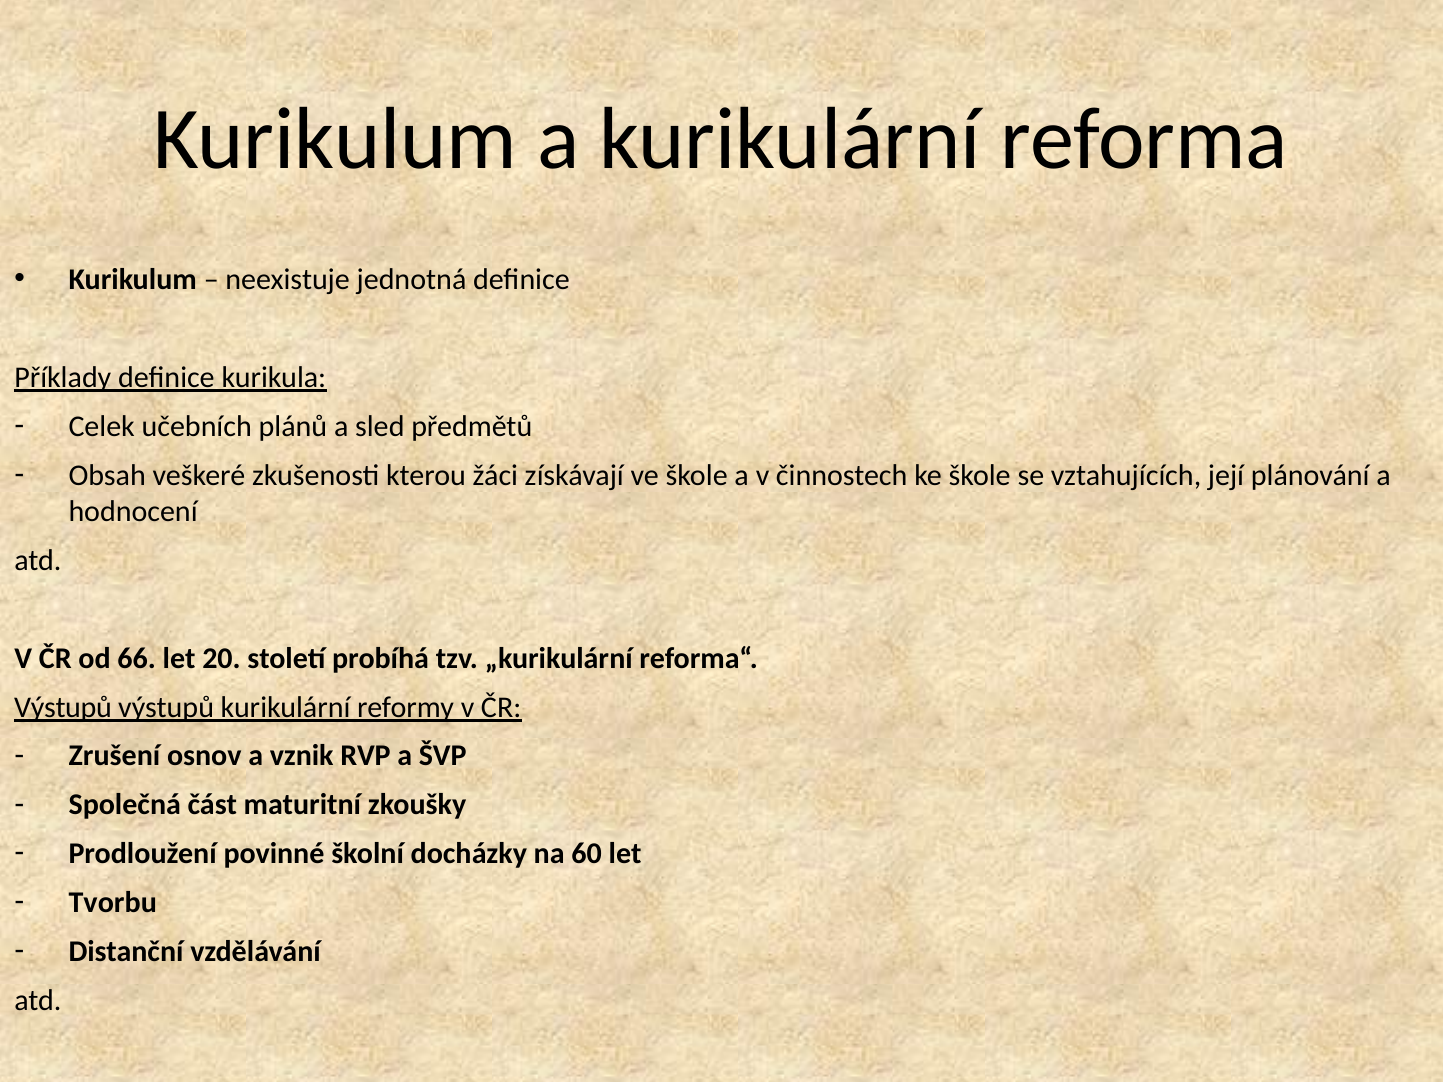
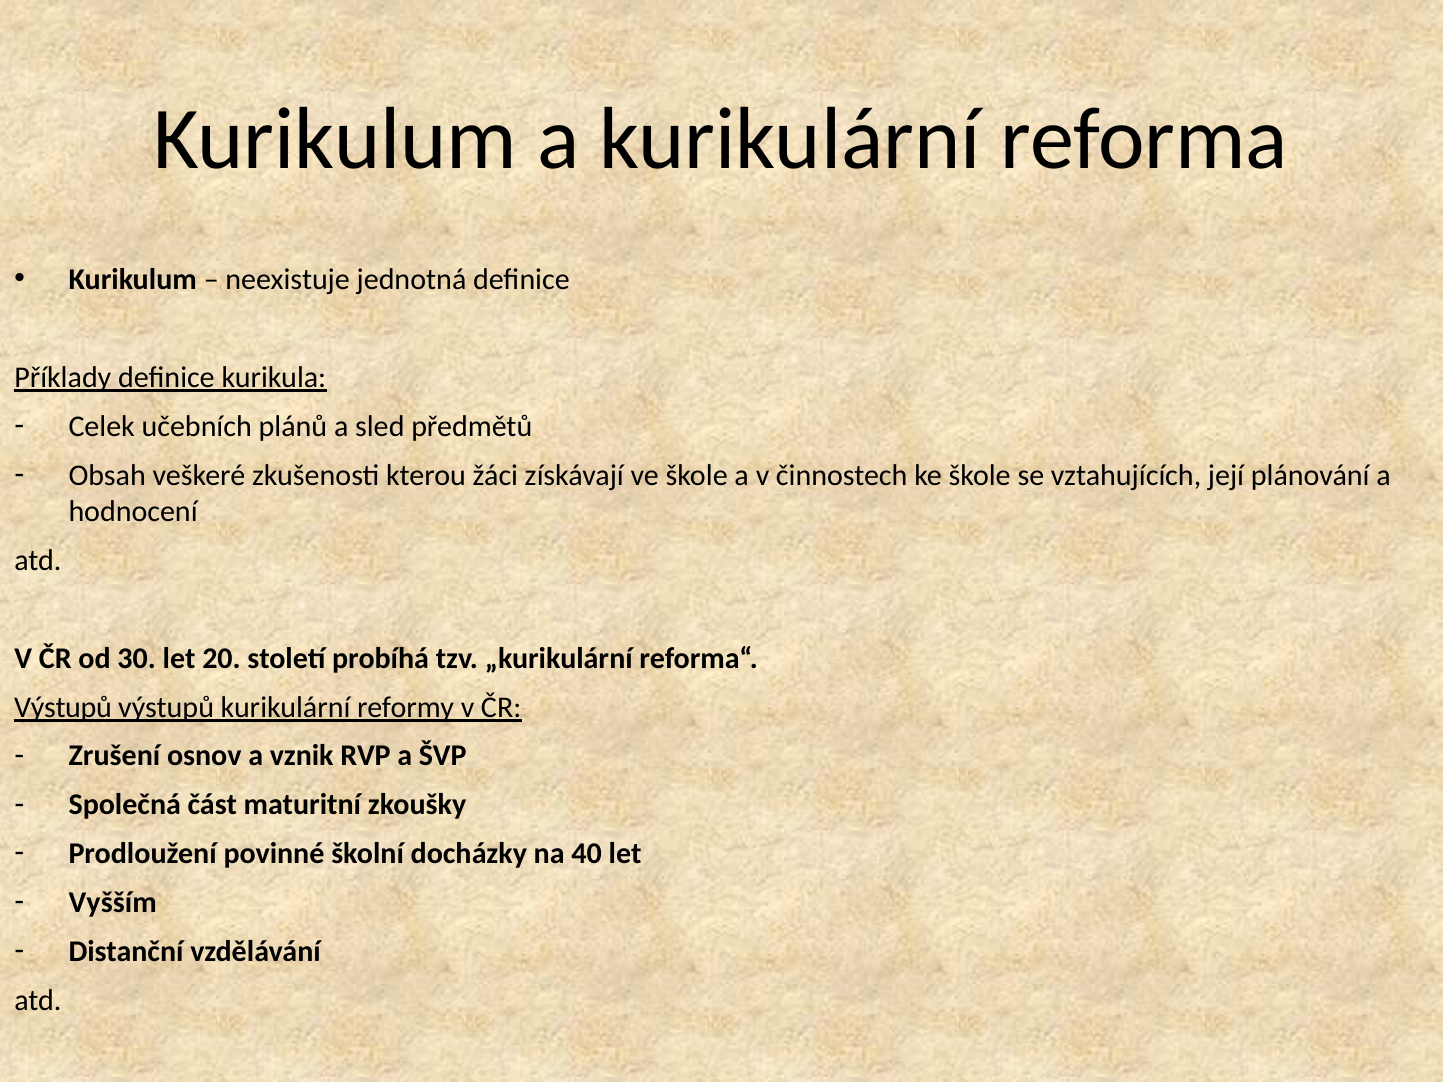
66: 66 -> 30 (137, 658)
60: 60 -> 40 (587, 854)
Tvorbu: Tvorbu -> Vyšším (113, 903)
